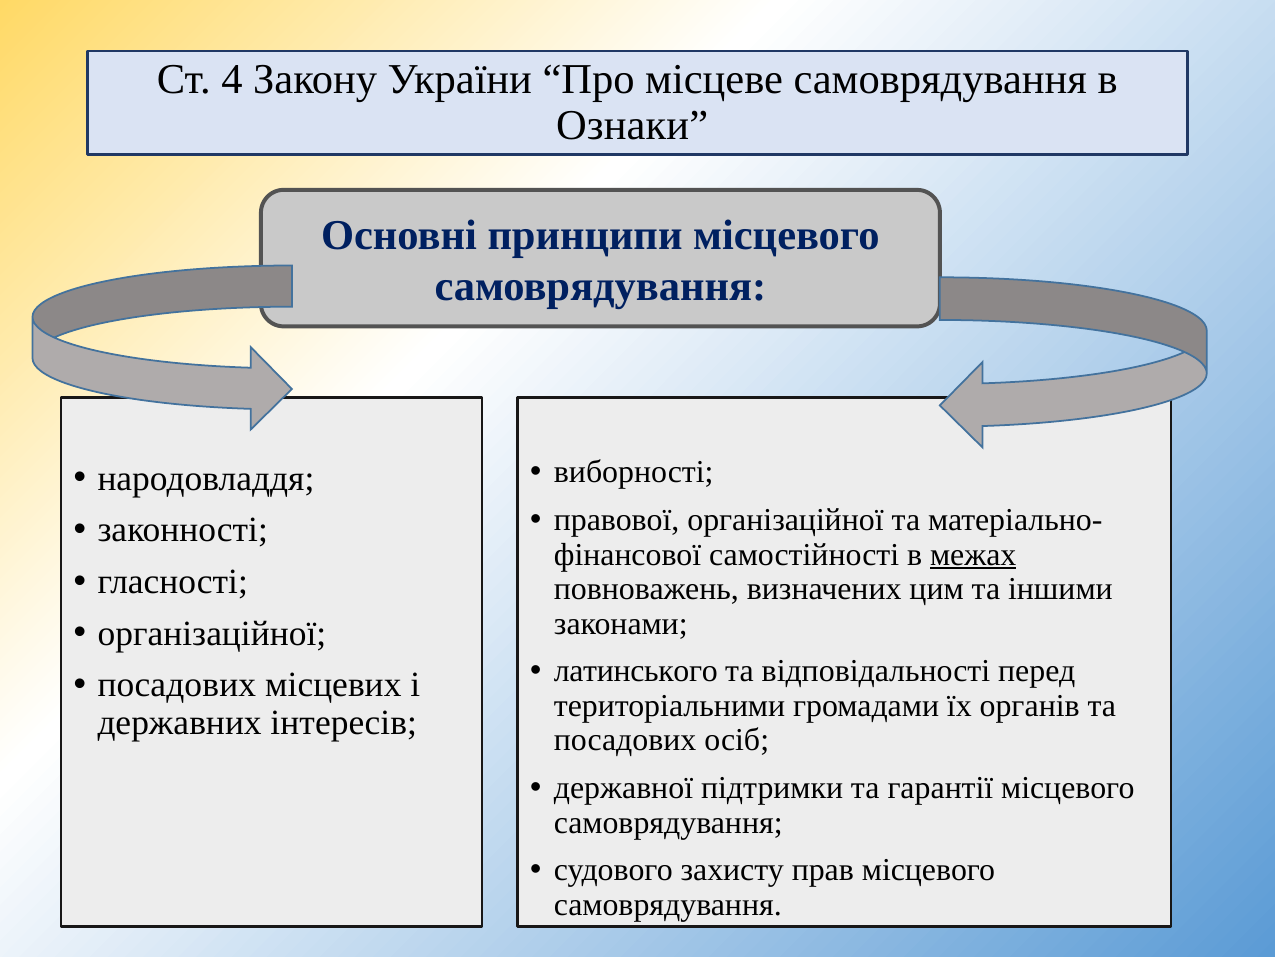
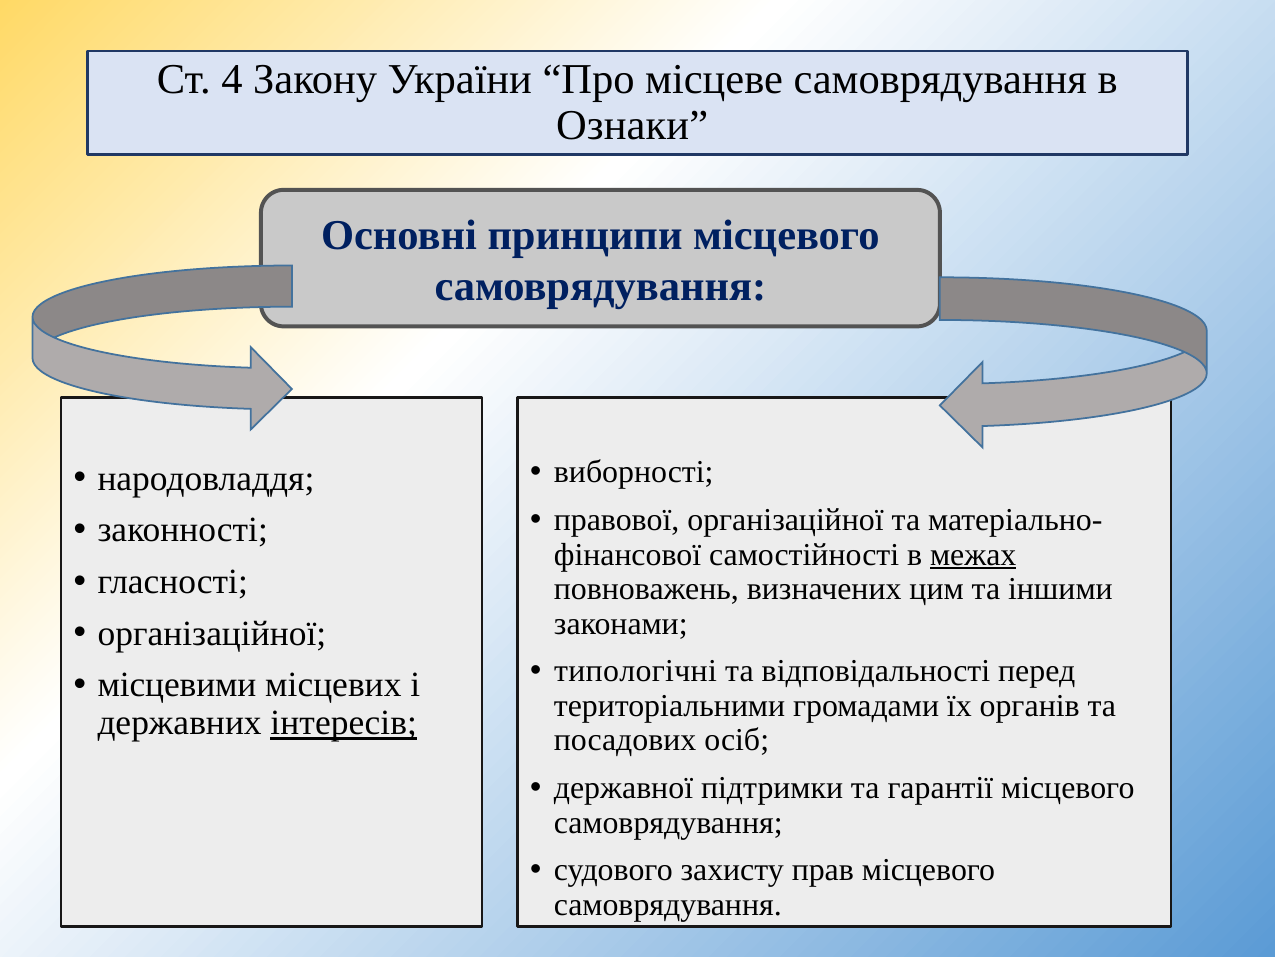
латинського: латинського -> типологічні (635, 671)
посадових: посадових -> місцевими (177, 684)
інтересів underline: none -> present (344, 723)
